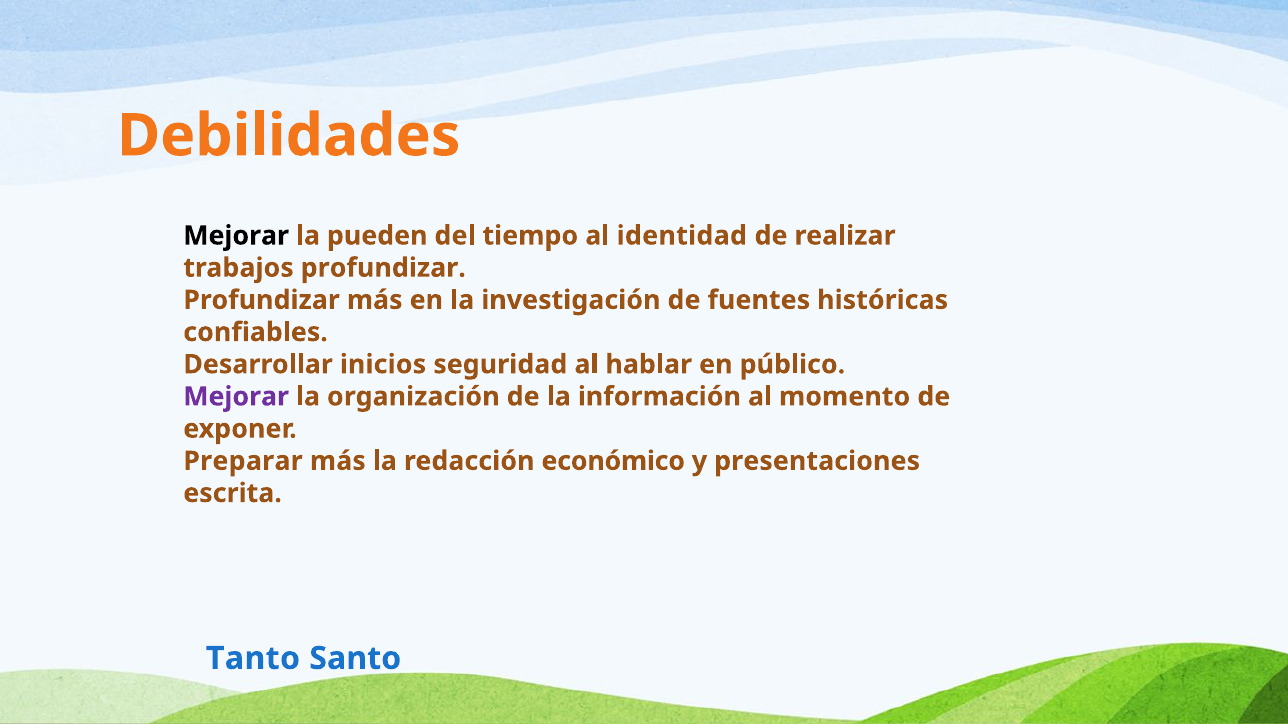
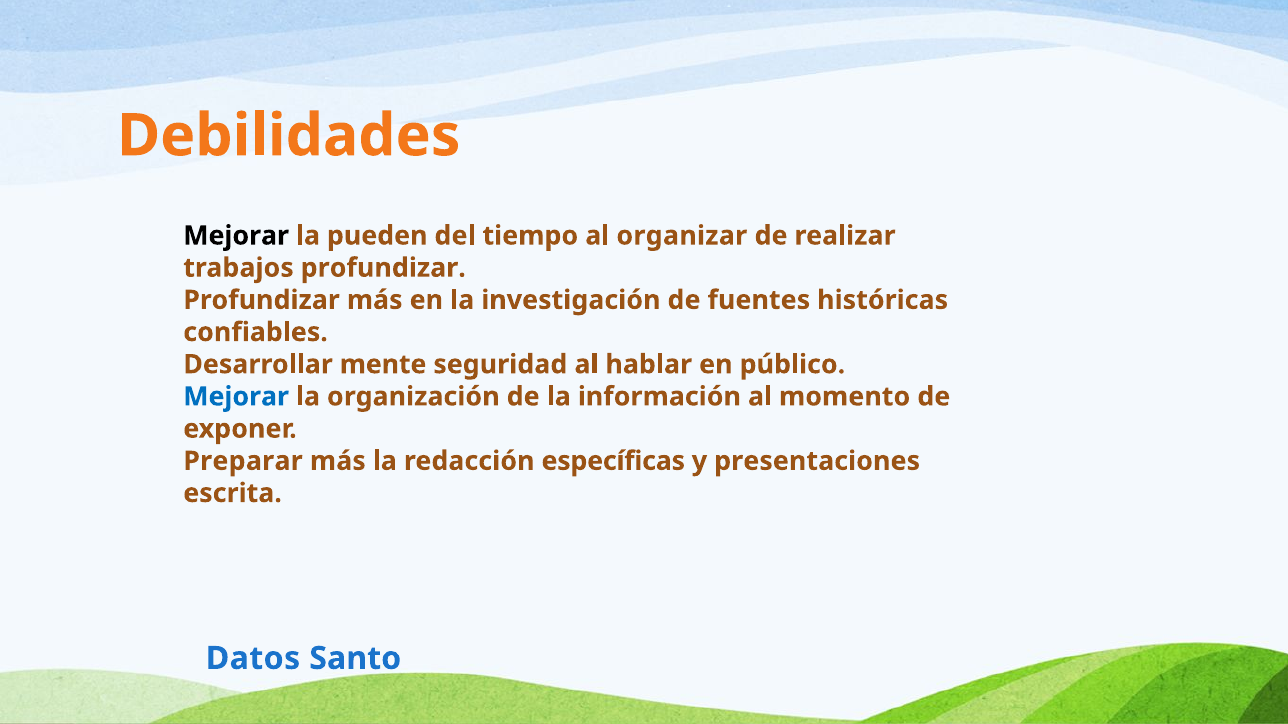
identidad: identidad -> organizar (682, 236)
inicios: inicios -> mente (383, 365)
Mejorar colour: purple -> blue (236, 397)
económico: económico -> específicas (613, 461)
Tanto: Tanto -> Datos (253, 659)
